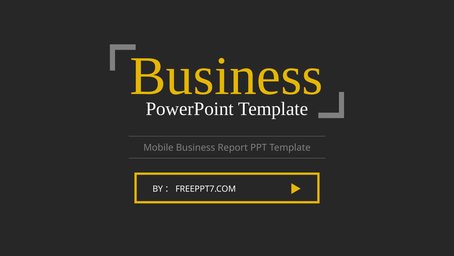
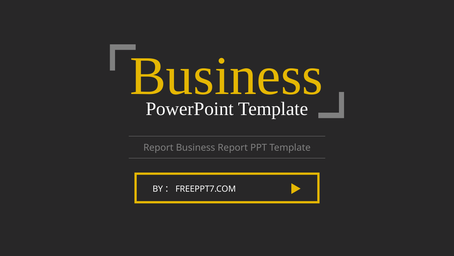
Mobile: Mobile -> Report (158, 147)
